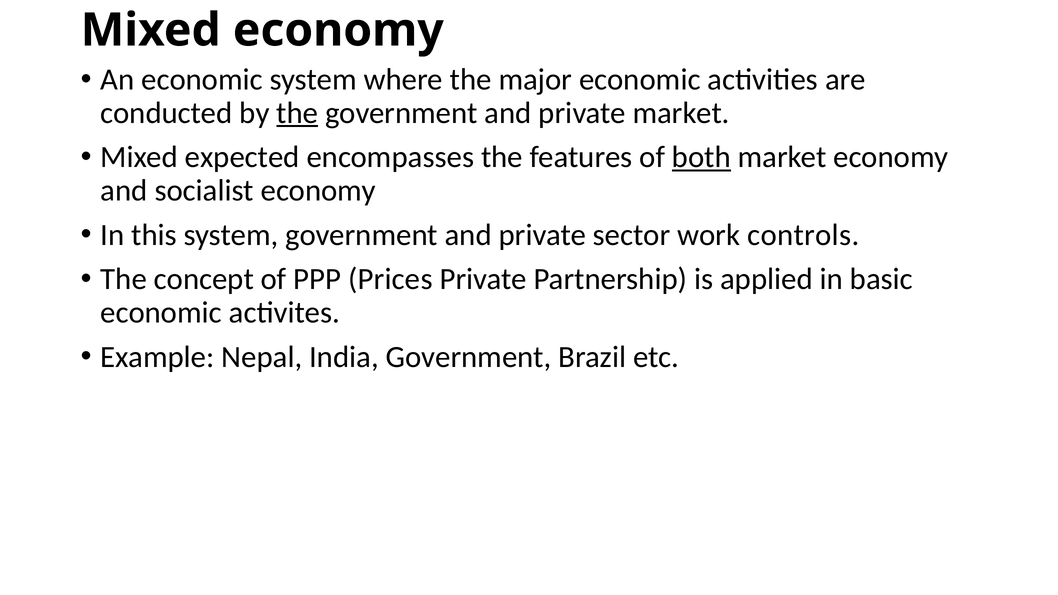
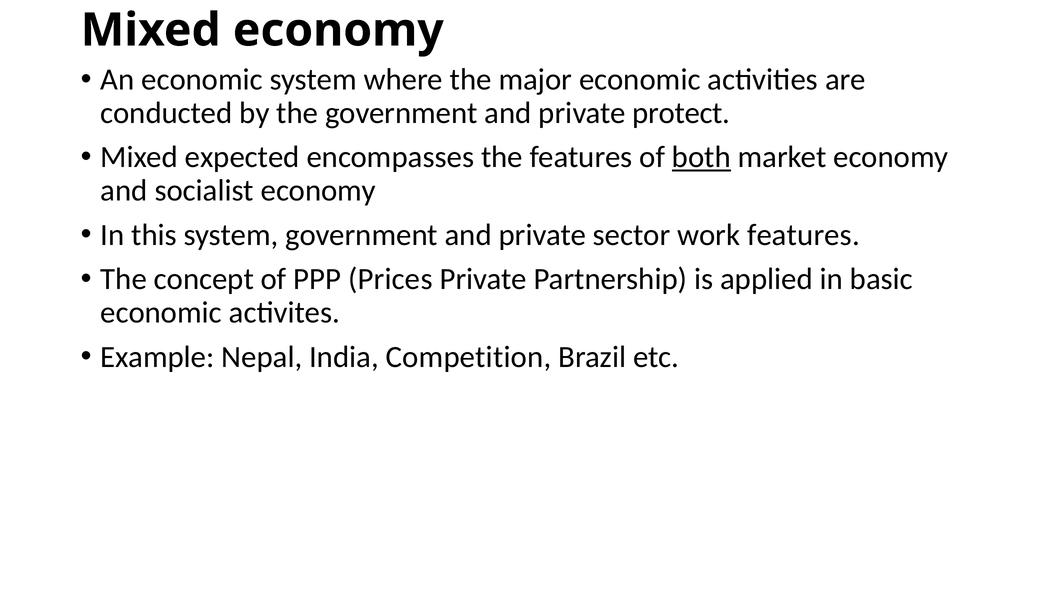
the underline: present -> none (297, 113)
private market: market -> protect (681, 113)
work controls: controls -> features (803, 235)
India Government: Government -> Competition (469, 357)
